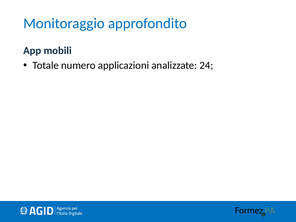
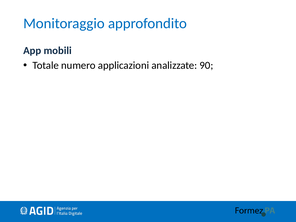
24: 24 -> 90 (206, 65)
